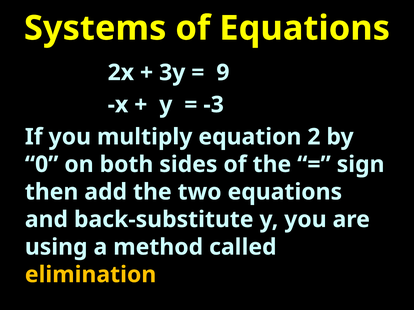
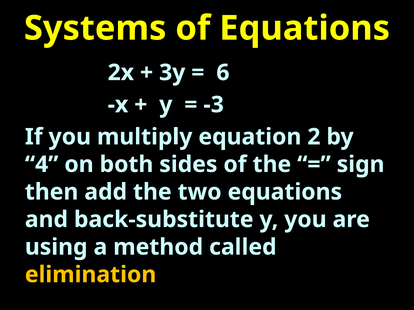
9: 9 -> 6 (223, 73)
0: 0 -> 4 (42, 165)
